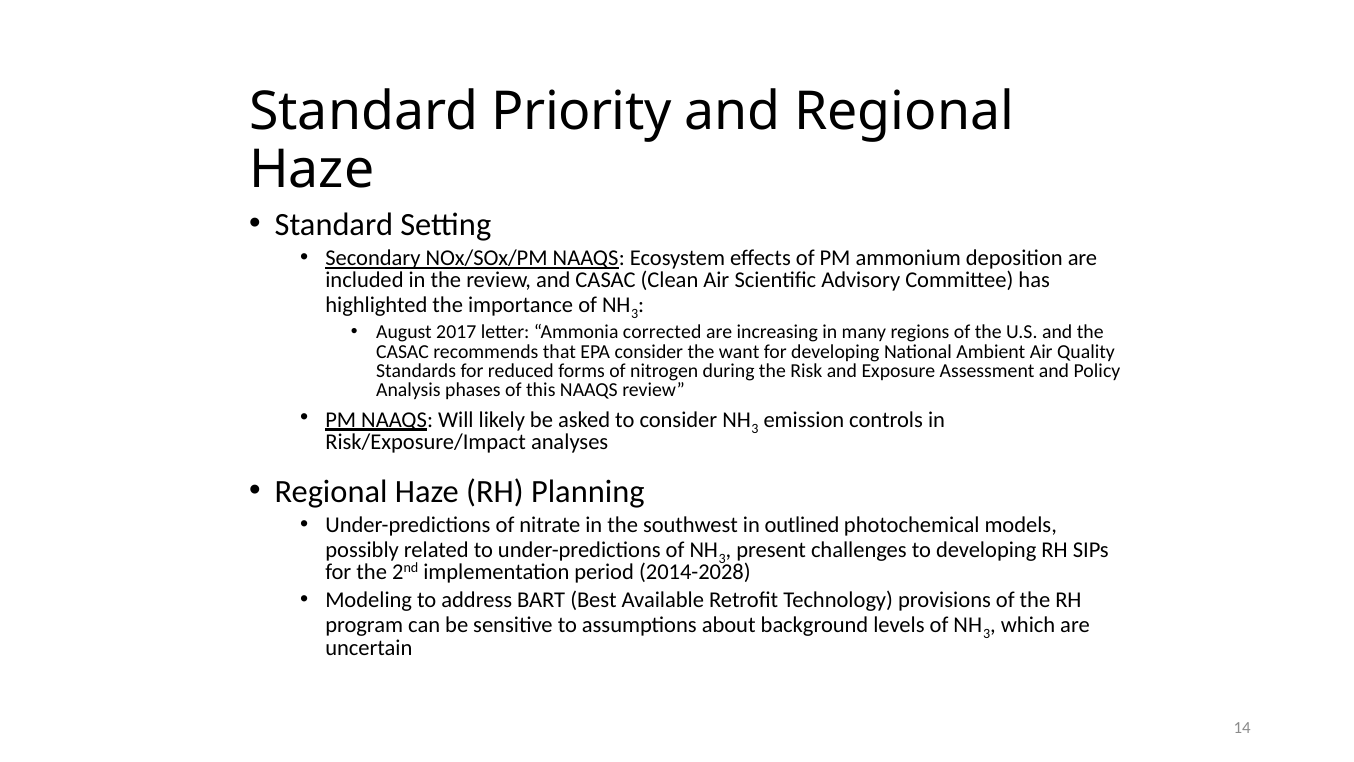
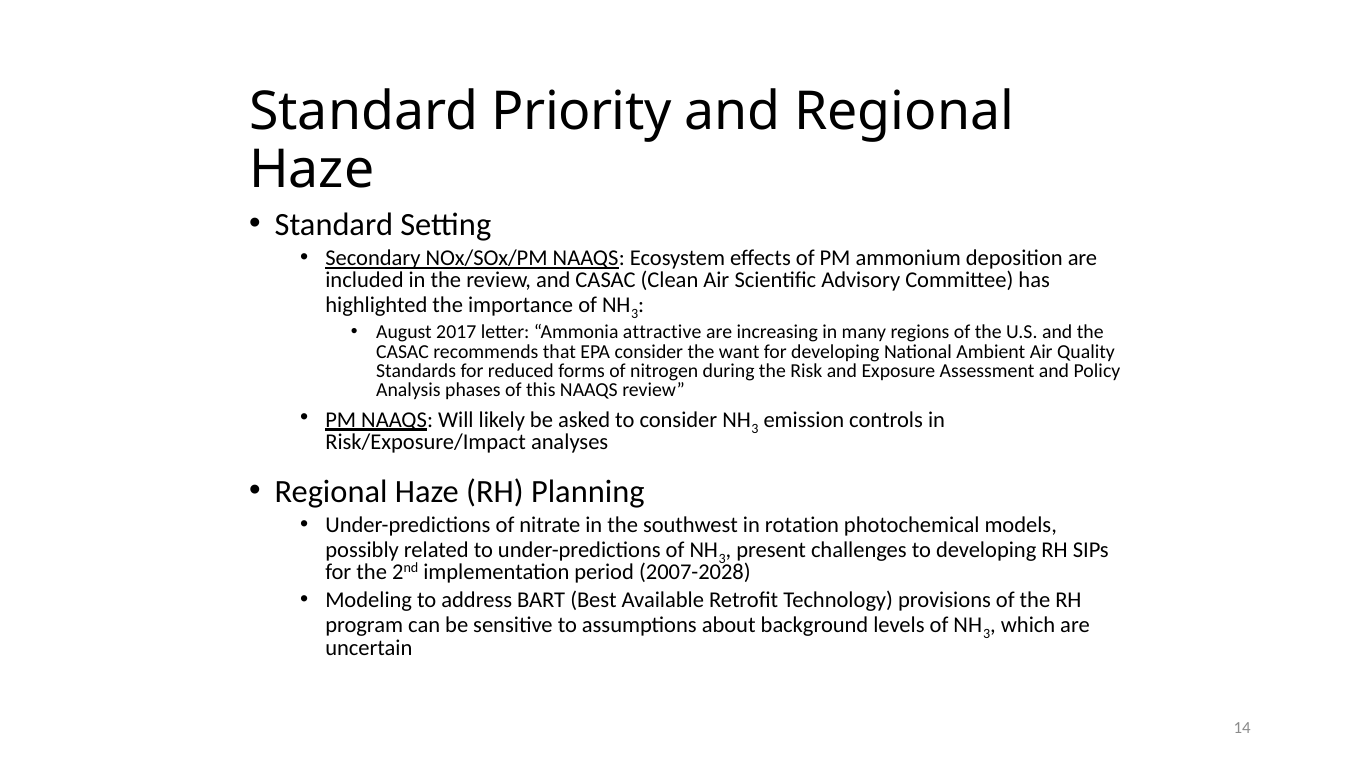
corrected: corrected -> attractive (662, 332)
outlined: outlined -> rotation (802, 525)
2014-2028: 2014-2028 -> 2007-2028 (695, 572)
